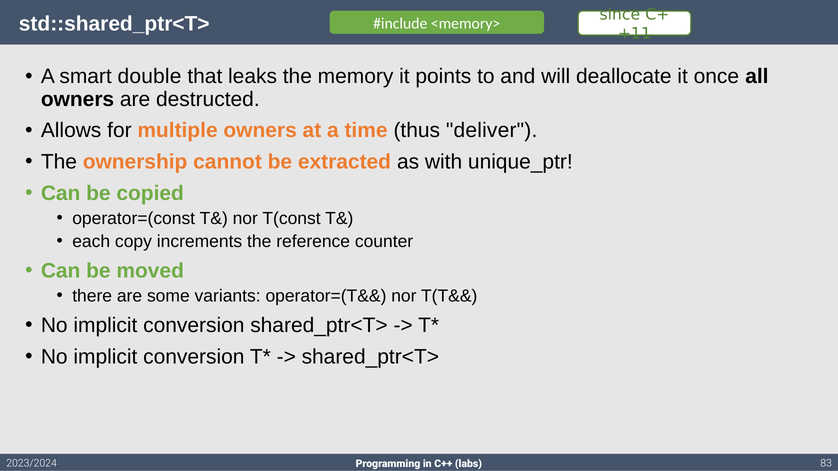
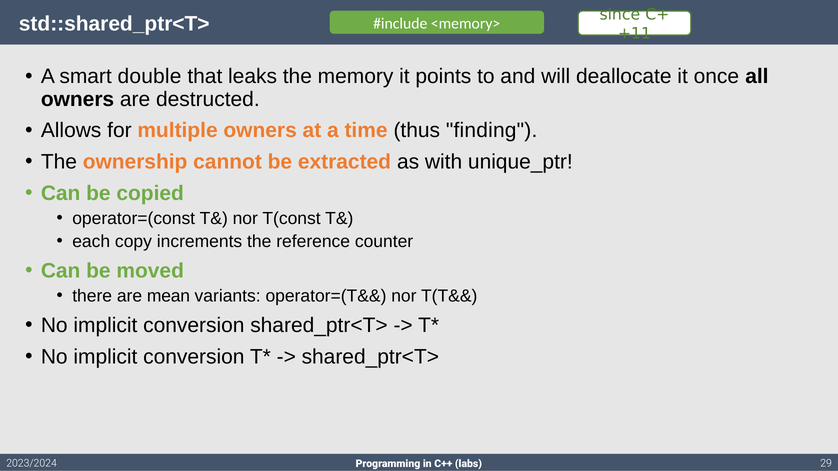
deliver: deliver -> finding (492, 131)
some: some -> mean (168, 296)
83: 83 -> 29 (826, 464)
